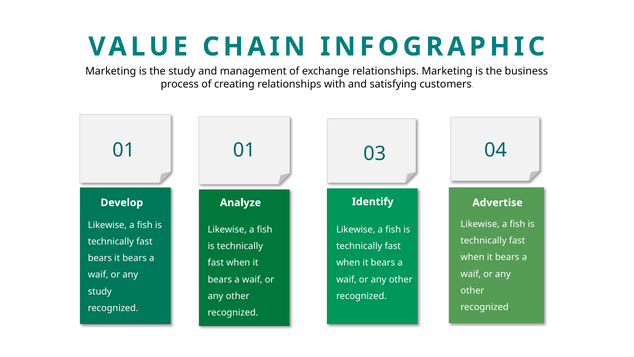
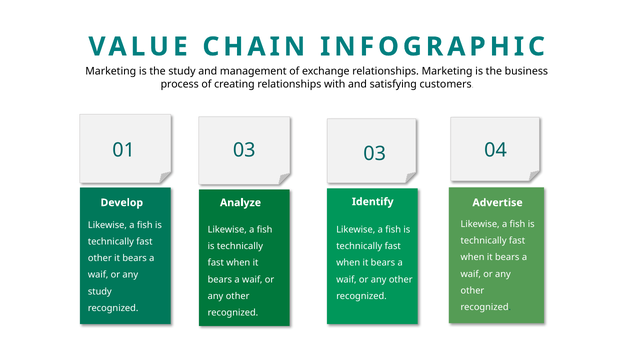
01 01: 01 -> 03 (244, 150)
bears: bears -> other (100, 258)
